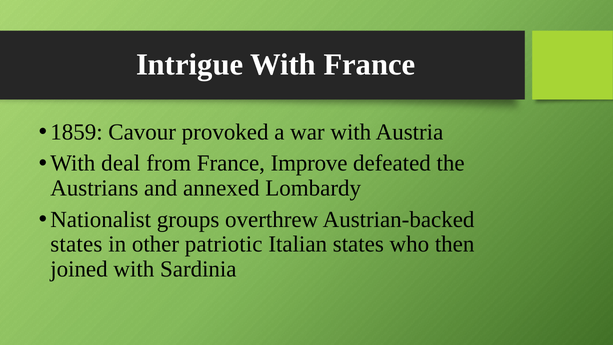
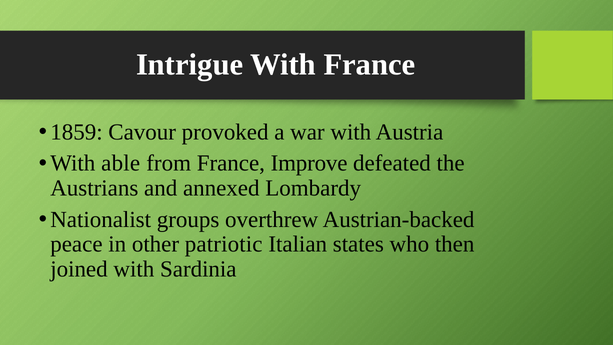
deal: deal -> able (121, 163)
states: states -> peace (76, 244)
